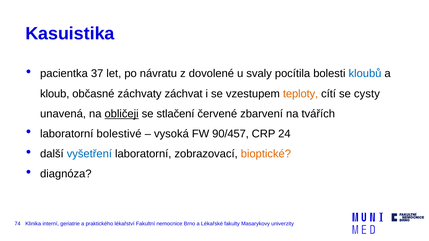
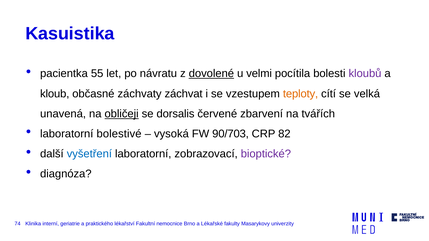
37: 37 -> 55 (97, 74)
dovolené underline: none -> present (211, 74)
svaly: svaly -> velmi (259, 74)
kloubů colour: blue -> purple (365, 74)
cysty: cysty -> velká (367, 94)
stlačení: stlačení -> dorsalis (176, 114)
90/457: 90/457 -> 90/703 (231, 134)
24: 24 -> 82 (284, 134)
bioptické colour: orange -> purple (266, 154)
